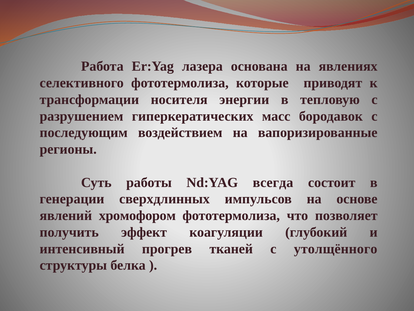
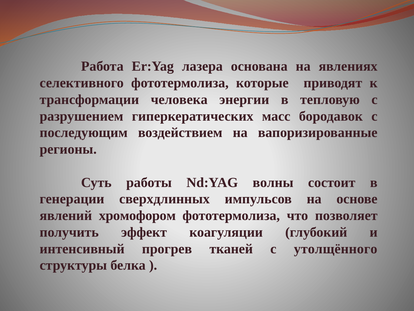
носителя: носителя -> человека (179, 99)
всегда: всегда -> волны (273, 182)
